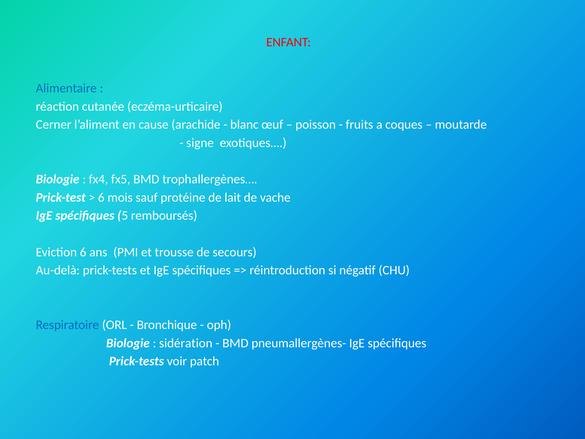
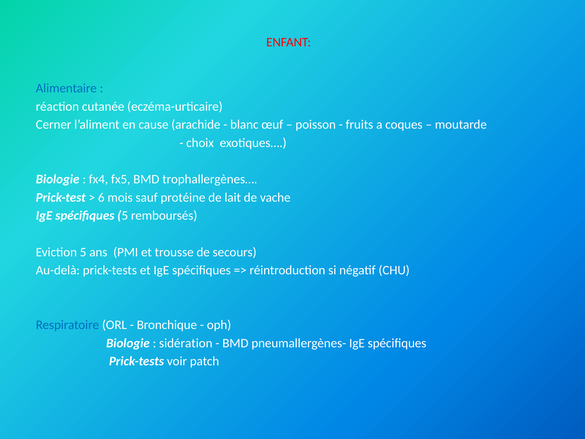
signe: signe -> choix (200, 143)
Eviction 6: 6 -> 5 (83, 252)
